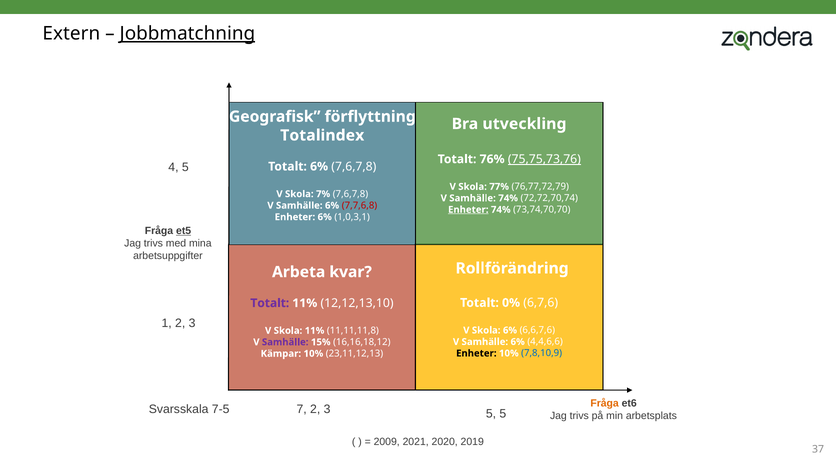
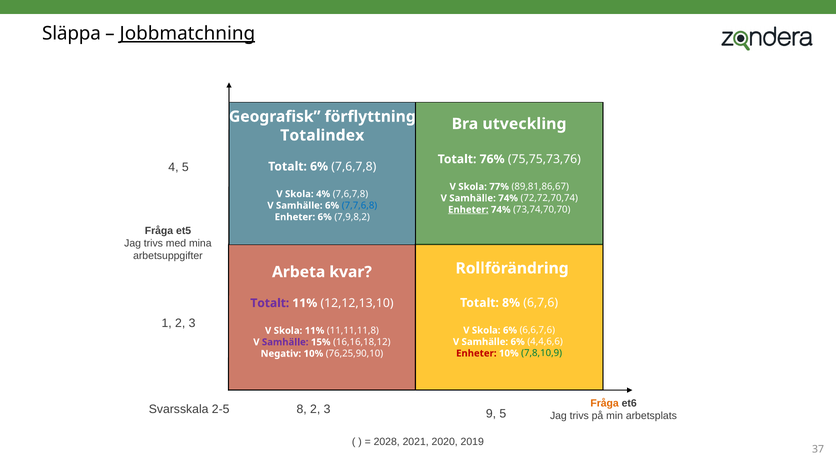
Extern: Extern -> Släppa (71, 34)
75,75,73,76 underline: present -> none (544, 159)
76,77,72,79: 76,77,72,79 -> 89,81,86,67 (540, 187)
7%: 7% -> 4% (323, 194)
7,7,6,8 colour: red -> blue (360, 206)
1,0,3,1: 1,0,3,1 -> 7,9,8,2 (352, 217)
et5 underline: present -> none (184, 231)
0%: 0% -> 8% (511, 303)
Enheter colour: black -> red (476, 353)
7,8,10,9 colour: blue -> green (542, 353)
Kämpar: Kämpar -> Negativ (281, 354)
23,11,12,13: 23,11,12,13 -> 76,25,90,10 (354, 354)
7-5: 7-5 -> 2-5 (221, 409)
7: 7 -> 8 (302, 409)
5: 5 -> 9 (491, 414)
2009: 2009 -> 2028 (387, 442)
